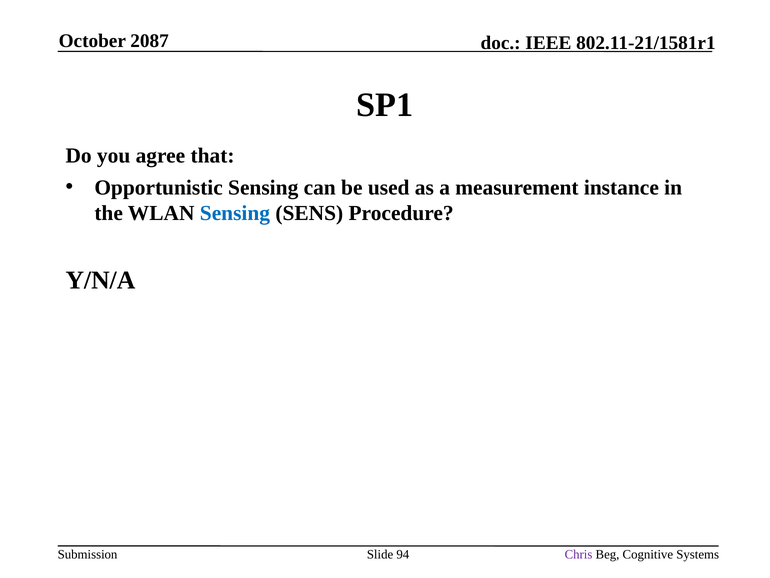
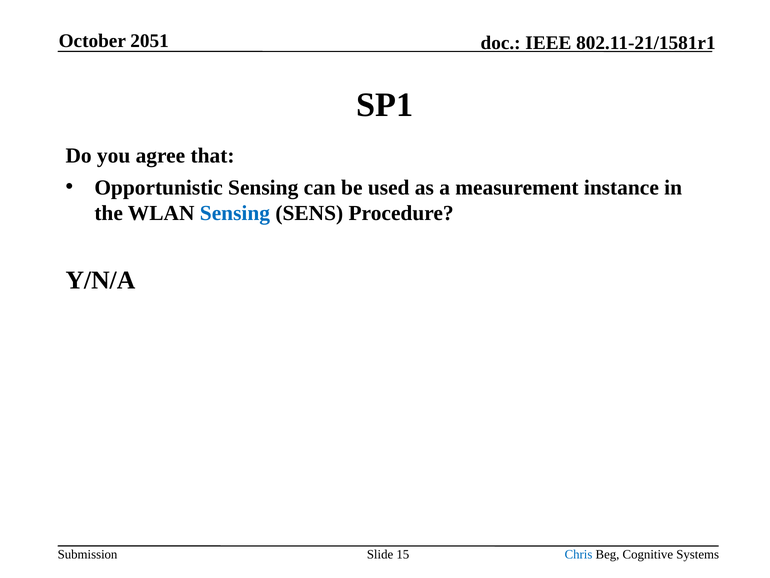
2087: 2087 -> 2051 (150, 41)
94: 94 -> 15 (403, 554)
Chris colour: purple -> blue (579, 554)
